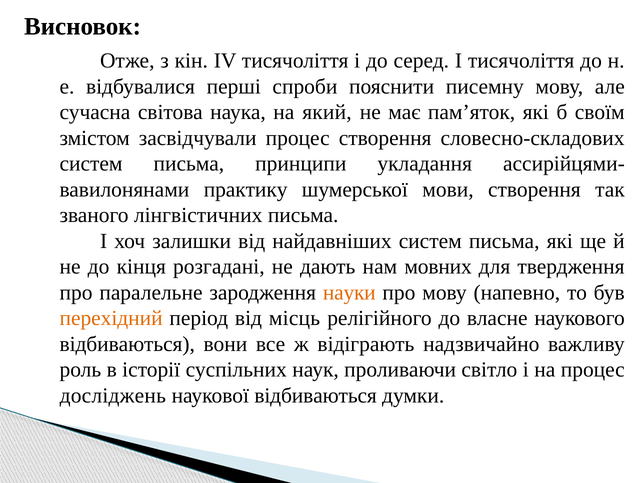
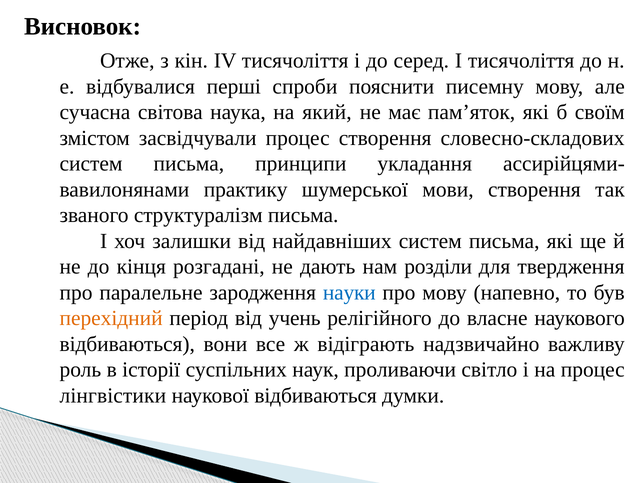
лінгвістичних: лінгвістичних -> структуралізм (198, 215)
мовних: мовних -> розділи (438, 267)
науки colour: orange -> blue (349, 293)
місць: місць -> учень (295, 318)
досліджень: досліджень -> лінгвістики (113, 396)
